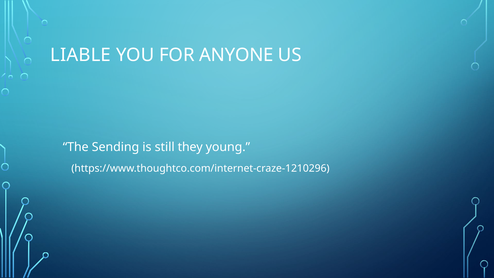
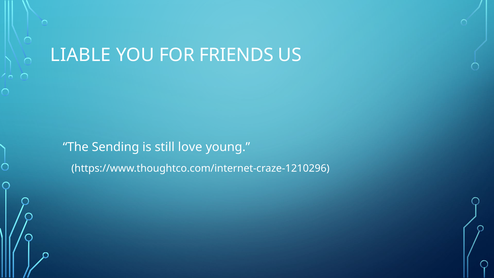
ANYONE: ANYONE -> FRIENDS (236, 55)
they: they -> love (190, 147)
